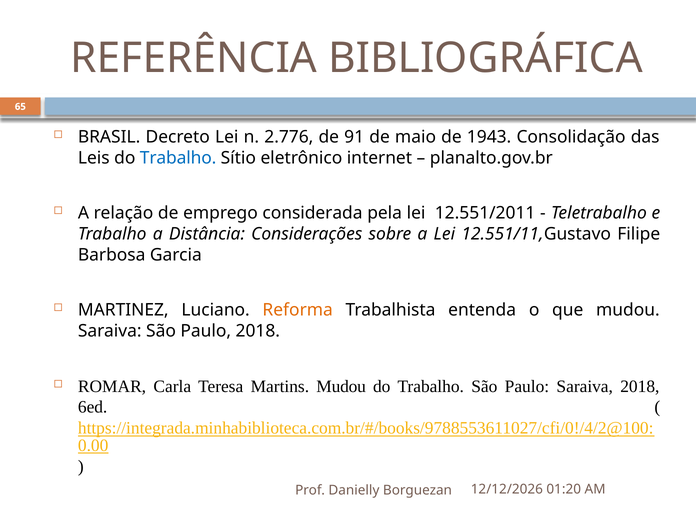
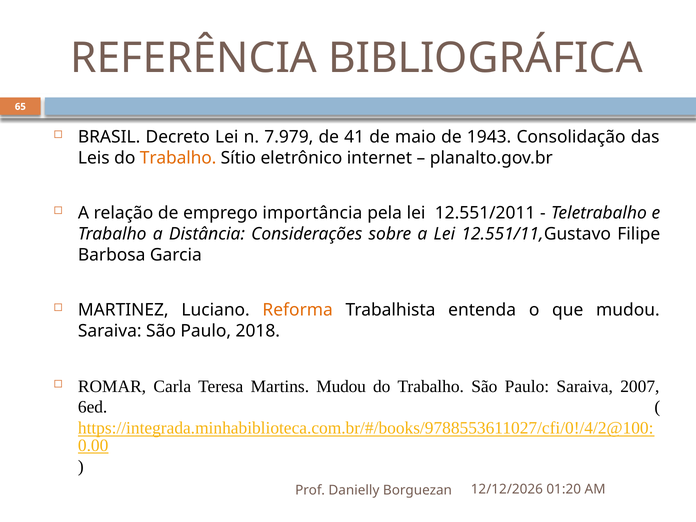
2.776: 2.776 -> 7.979 (289, 137)
91: 91 -> 41 (354, 137)
Trabalho colour: blue -> orange (178, 158)
considerada: considerada -> importância (312, 213)
Saraiva 2018: 2018 -> 2007 (640, 386)
